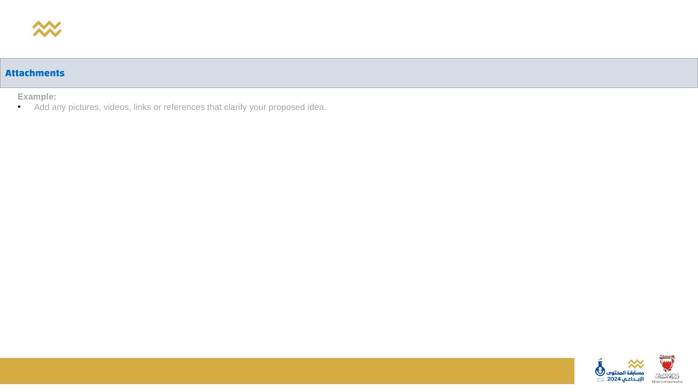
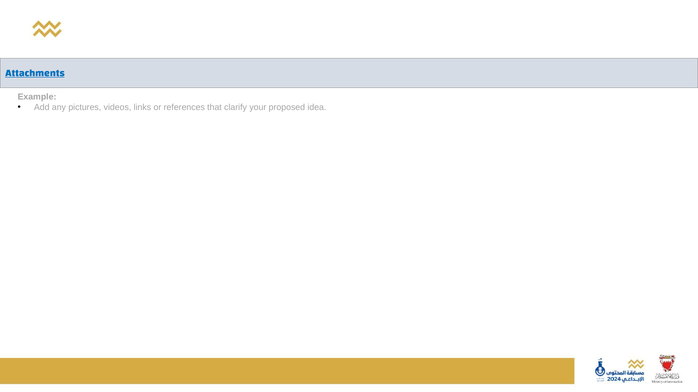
Attachments underline: none -> present (35, 73)
